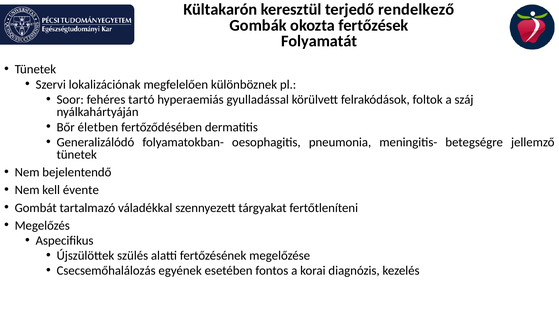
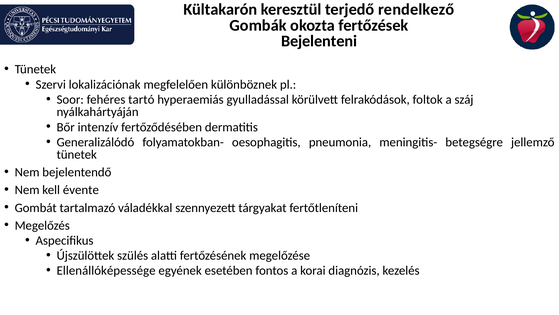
Folyamatát: Folyamatát -> Bejelenteni (319, 41)
életben: életben -> intenzív (98, 127)
Csecsemőhalálozás: Csecsemőhalálozás -> Ellenállóképessége (106, 270)
